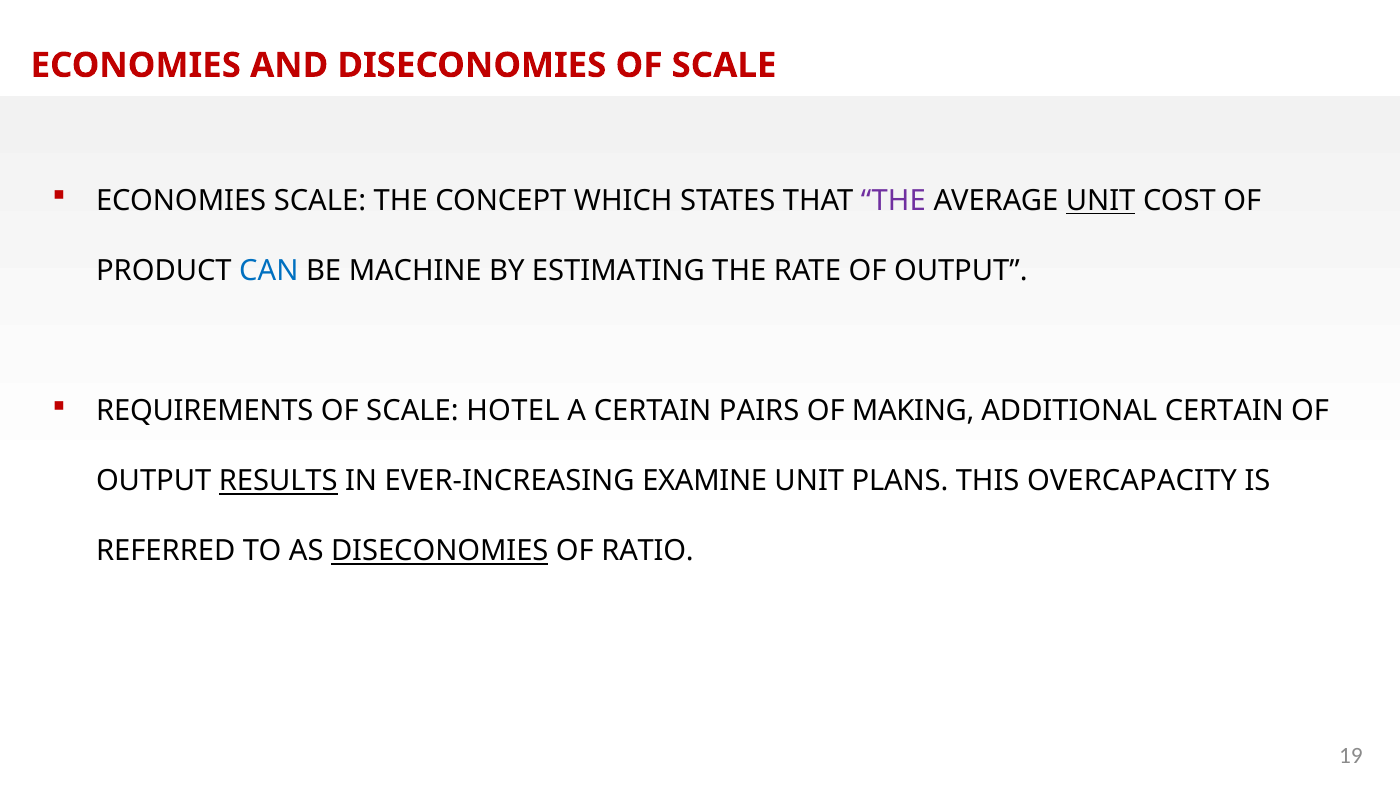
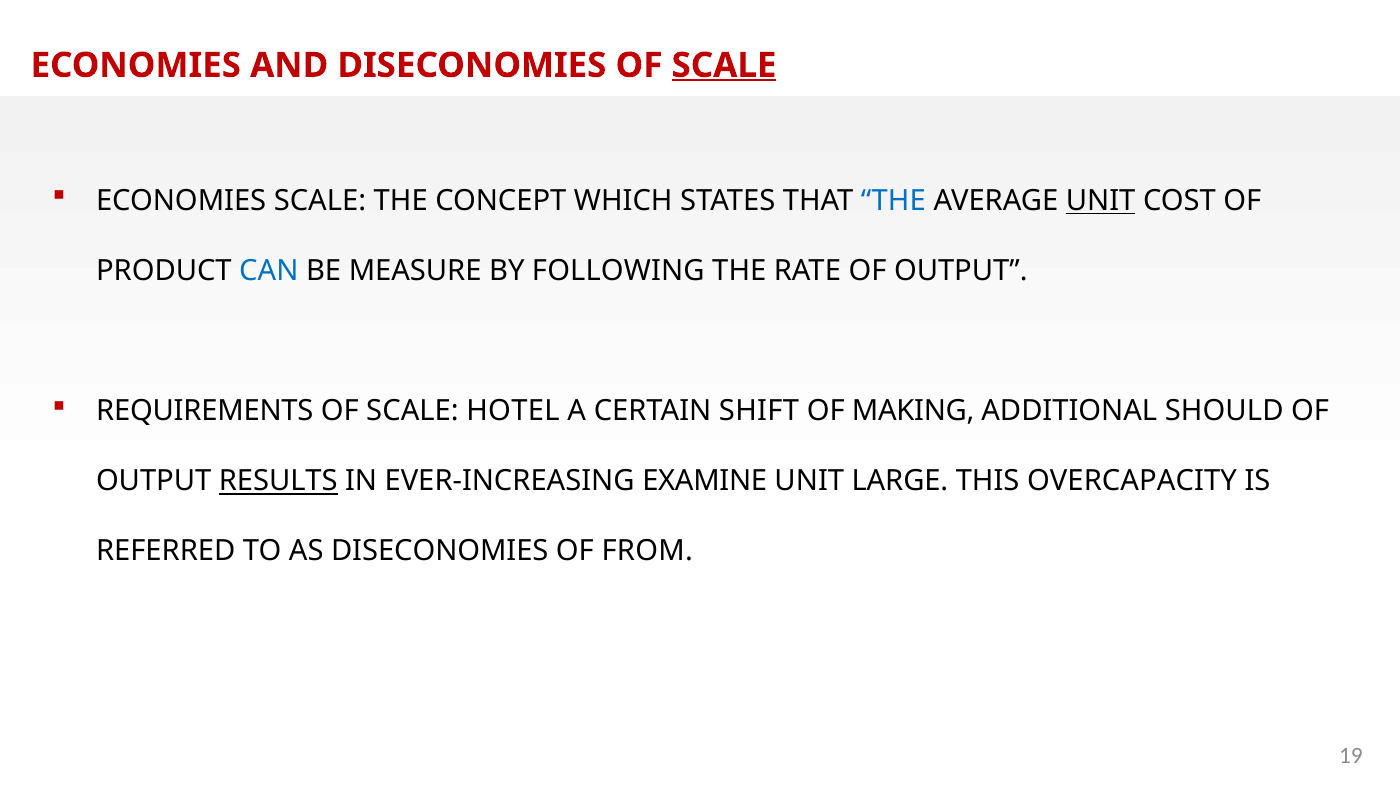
SCALE underline: none -> present (724, 65)
THE colour: purple -> blue (893, 201)
MACHINE: MACHINE -> MEASURE (415, 271)
ESTIMATING: ESTIMATING -> FOLLOWING (618, 271)
PAIRS: PAIRS -> SHIFT (759, 411)
ADDITIONAL CERTAIN: CERTAIN -> SHOULD (1224, 411)
PLANS: PLANS -> LARGE (900, 481)
DISECONOMIES underline: present -> none (440, 551)
RATIO: RATIO -> FROM (647, 551)
